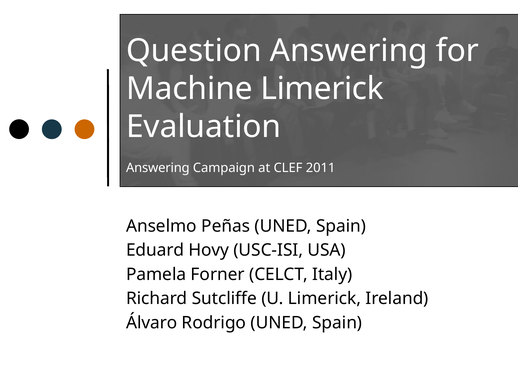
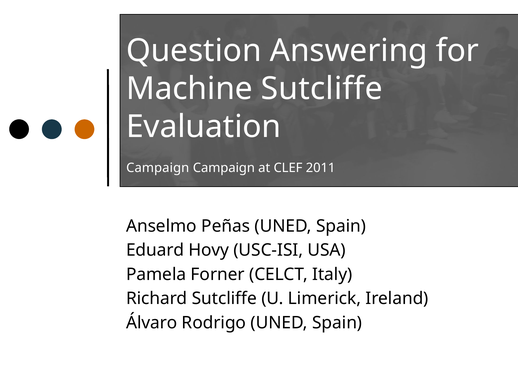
Machine Limerick: Limerick -> Sutcliffe (322, 89)
Answering: Answering -> Campaign (158, 168)
